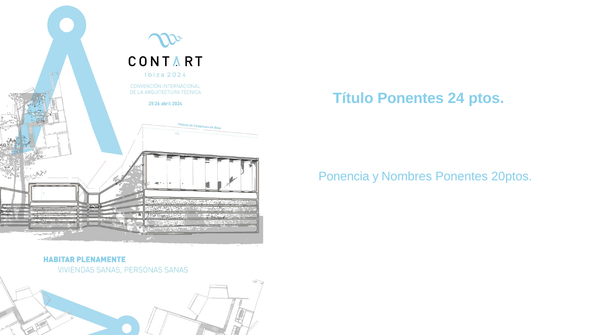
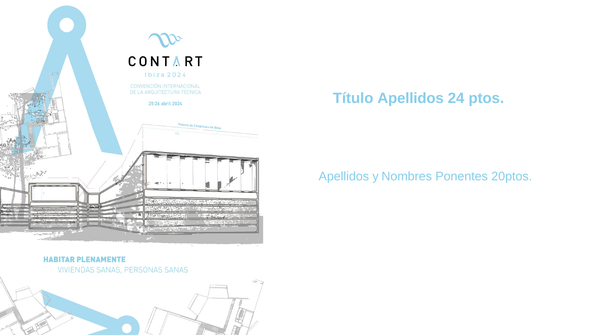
Título Ponentes: Ponentes -> Apellidos (411, 98)
Ponencia: Ponencia -> Apellidos (344, 177)
